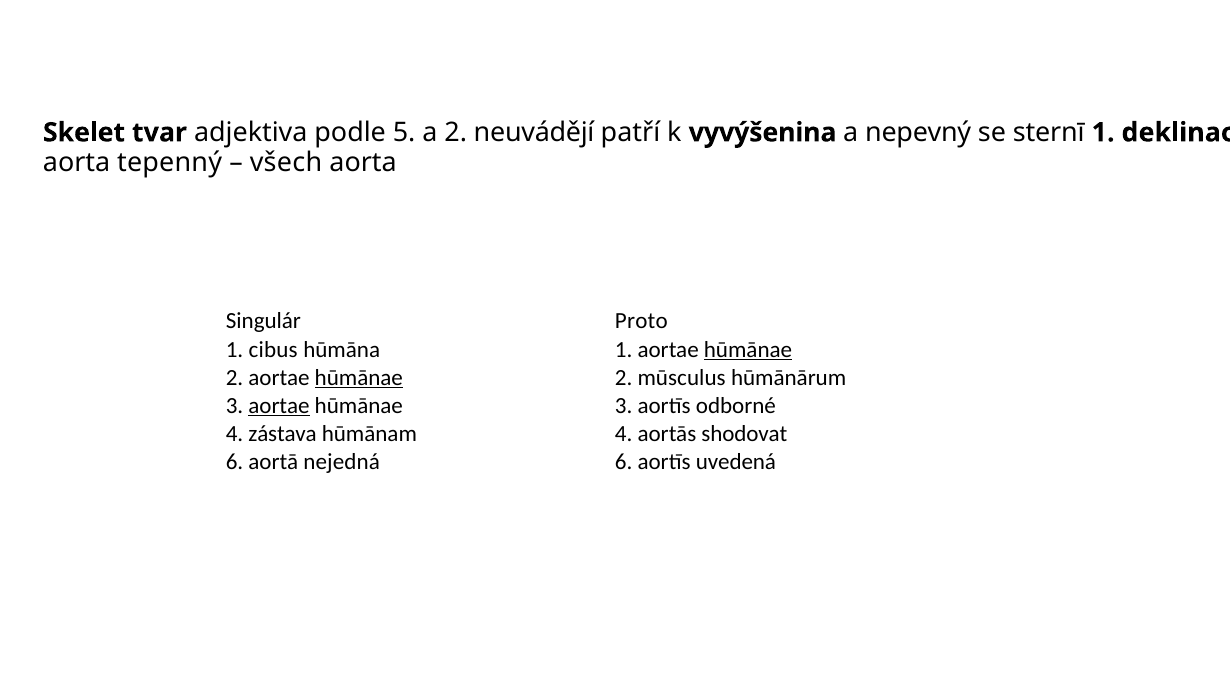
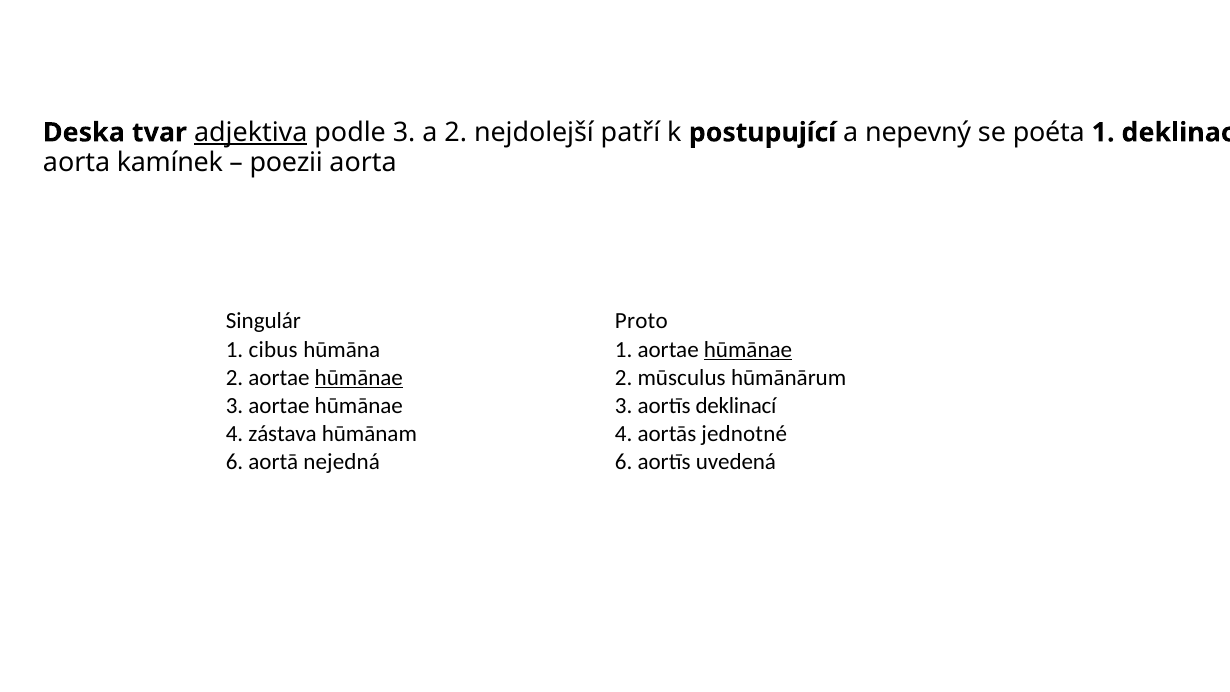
Skelet: Skelet -> Deska (84, 133)
adjektiva underline: none -> present (251, 133)
podle 5: 5 -> 3 (404, 133)
neuvádějí: neuvádějí -> nejdolejší (534, 133)
vyvýšenina: vyvýšenina -> postupující (763, 133)
sternī: sternī -> poéta (1049, 133)
tepenný: tepenný -> kamínek (170, 162)
všech: všech -> poezii (286, 162)
aortae underline: present -> none (279, 406)
odborné: odborné -> deklinací (736, 406)
shodovat: shodovat -> jednotné (744, 434)
